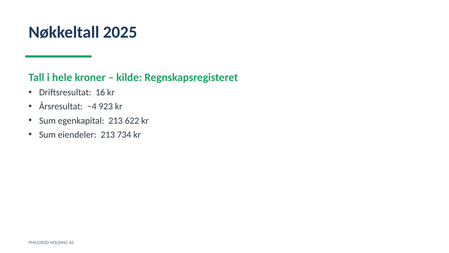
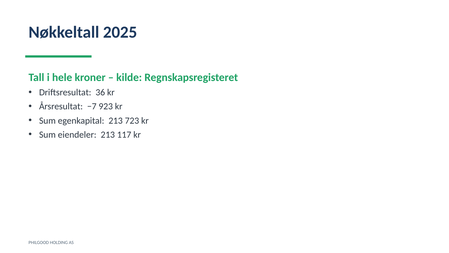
16: 16 -> 36 (100, 92)
−4: −4 -> −7 (92, 106)
622: 622 -> 723 (132, 120)
734: 734 -> 117 (124, 134)
